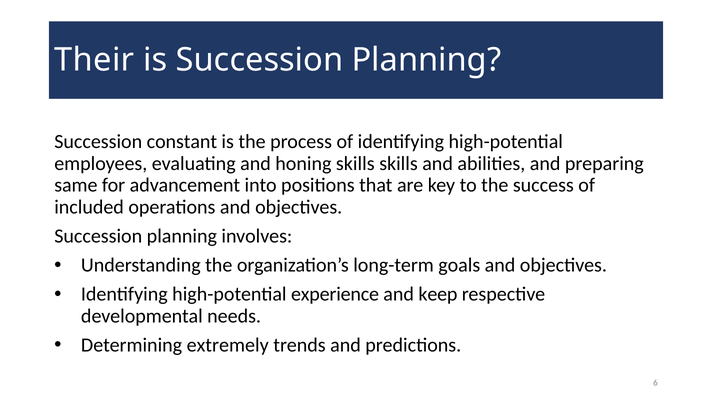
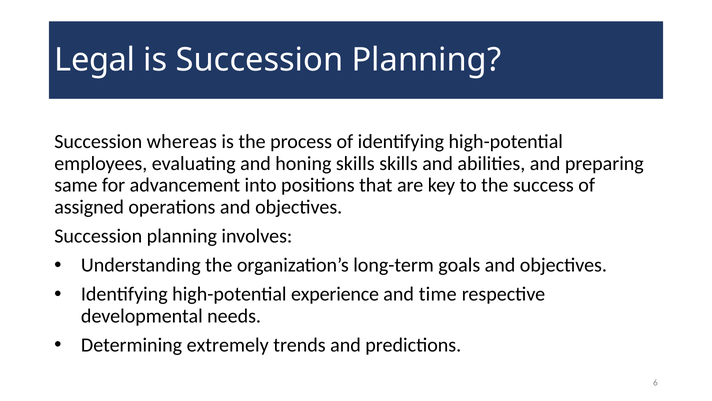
Their: Their -> Legal (95, 60)
constant: constant -> whereas (182, 142)
included: included -> assigned (89, 207)
keep: keep -> time (438, 294)
